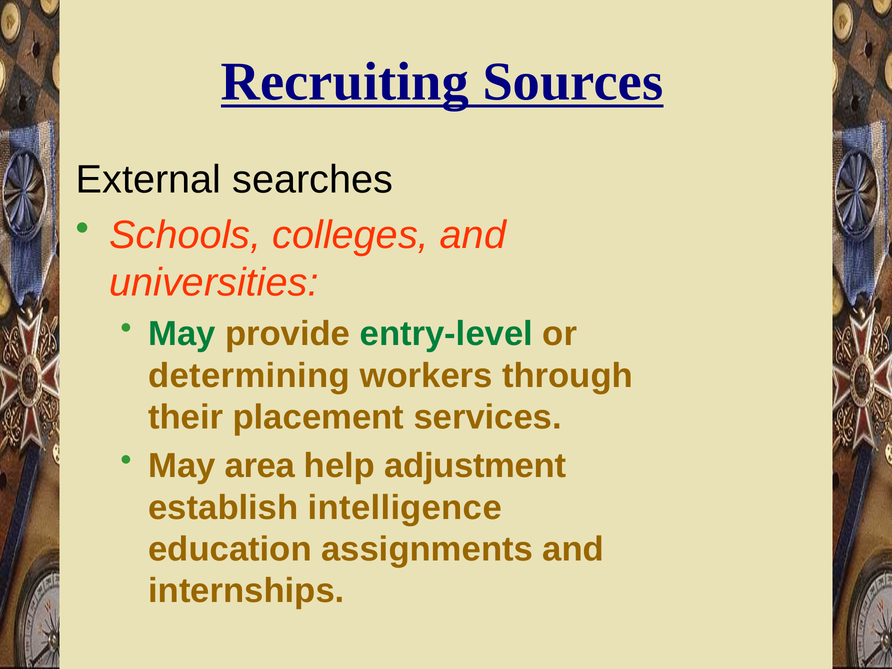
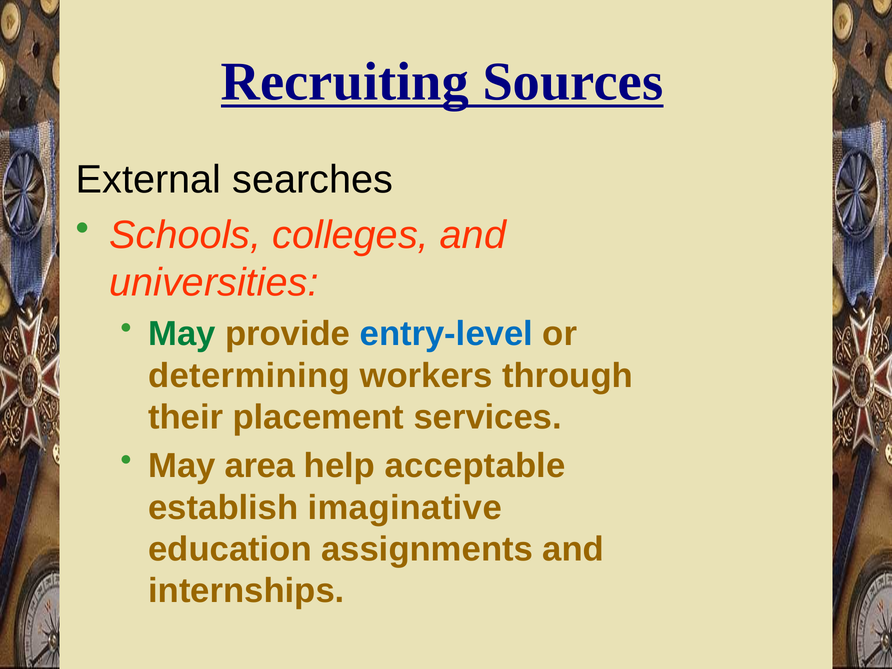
entry-level colour: green -> blue (446, 334)
adjustment: adjustment -> acceptable (475, 466)
intelligence: intelligence -> imaginative (405, 508)
